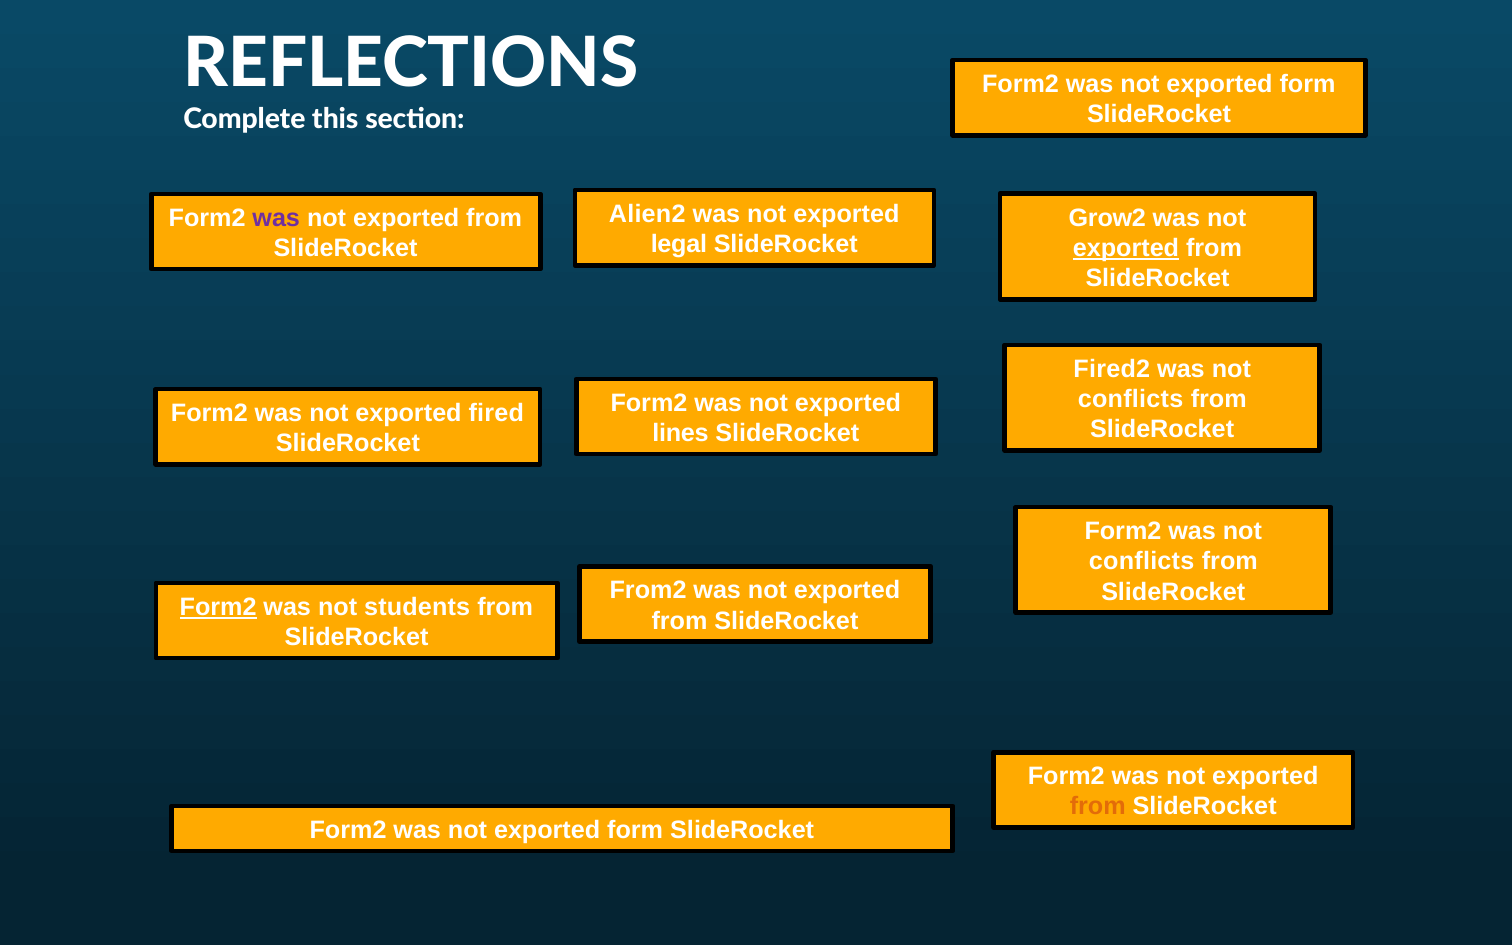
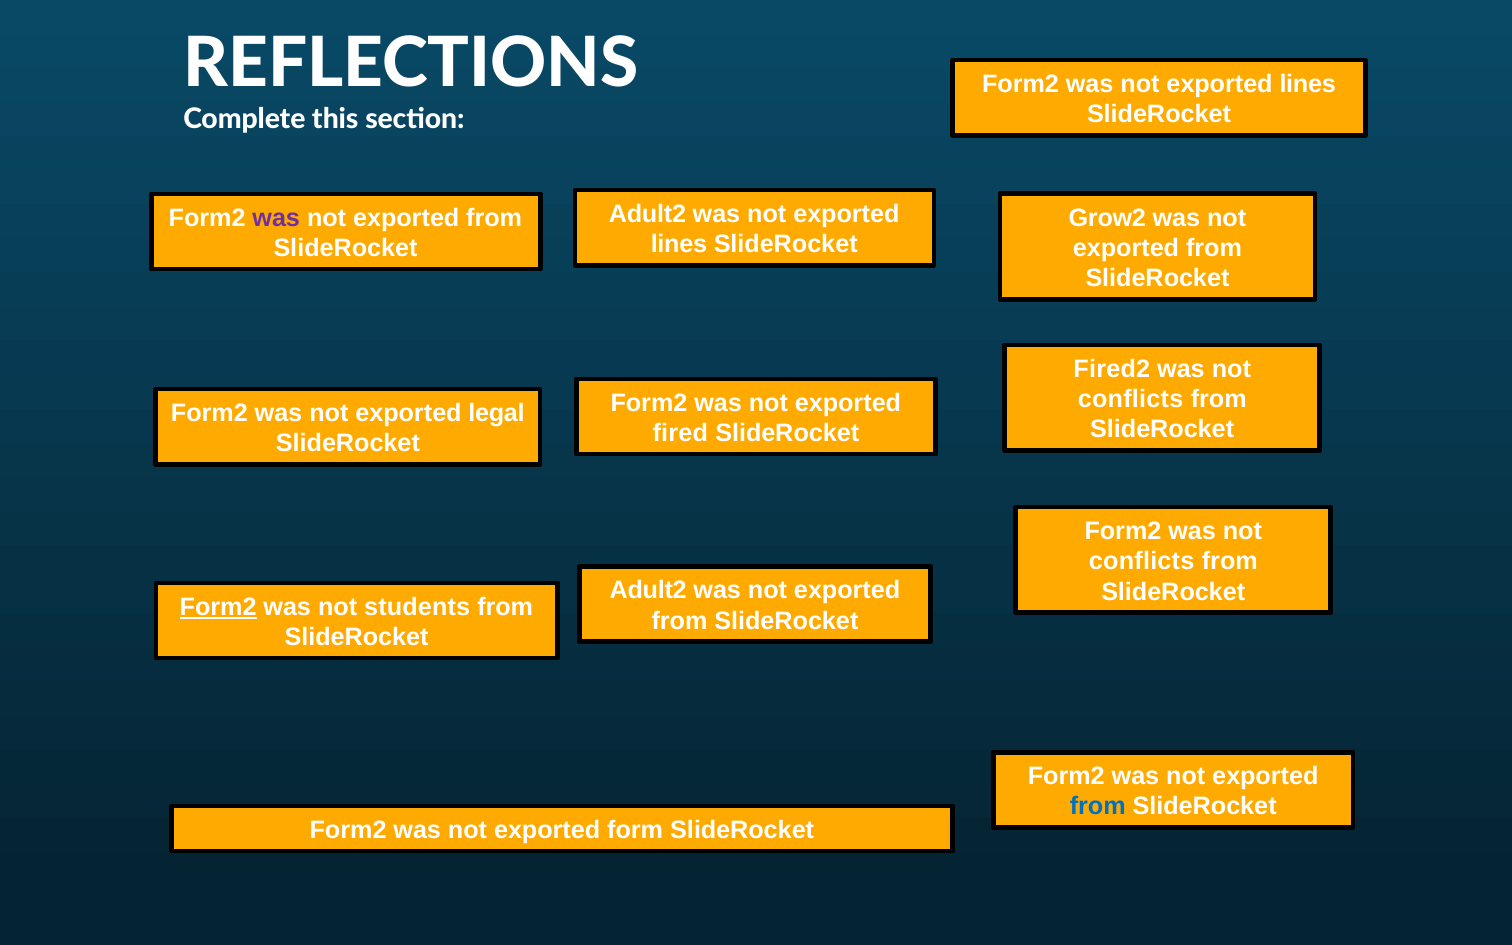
form: form -> lines (1308, 84)
Alien2: Alien2 -> Adult2 (647, 214)
legal: legal -> lines (679, 244)
exported underline: present -> none (1126, 248)
fired: fired -> legal (497, 413)
lines: lines -> fired (680, 433)
From2: From2 -> Adult2 (648, 591)
from colour: orange -> blue (1098, 807)
